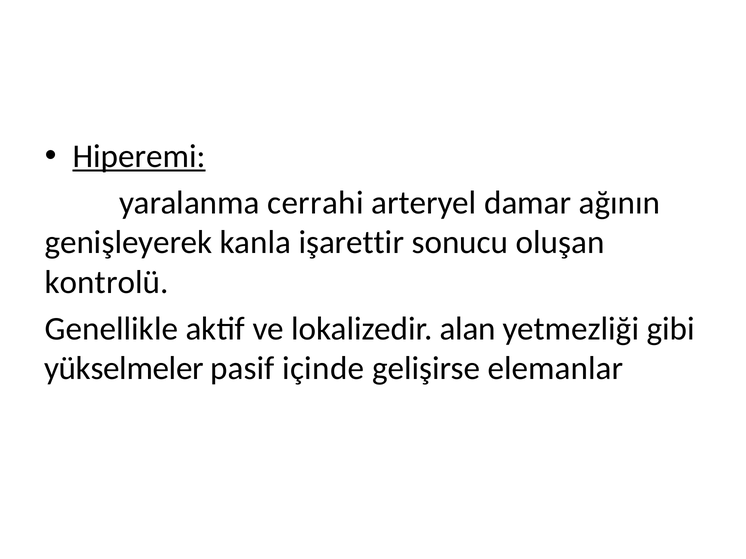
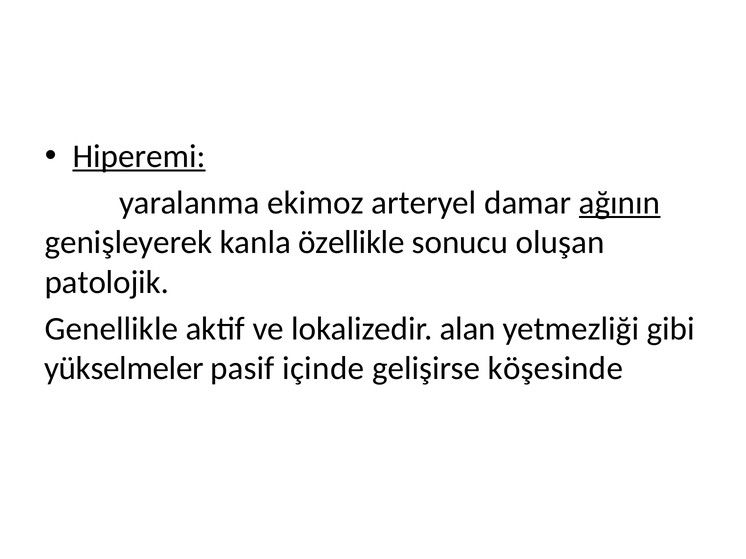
cerrahi: cerrahi -> ekimoz (316, 203)
ağının underline: none -> present (620, 203)
işarettir: işarettir -> özellikle (351, 243)
kontrolü: kontrolü -> patolojik (107, 283)
elemanlar: elemanlar -> köşesinde (555, 369)
